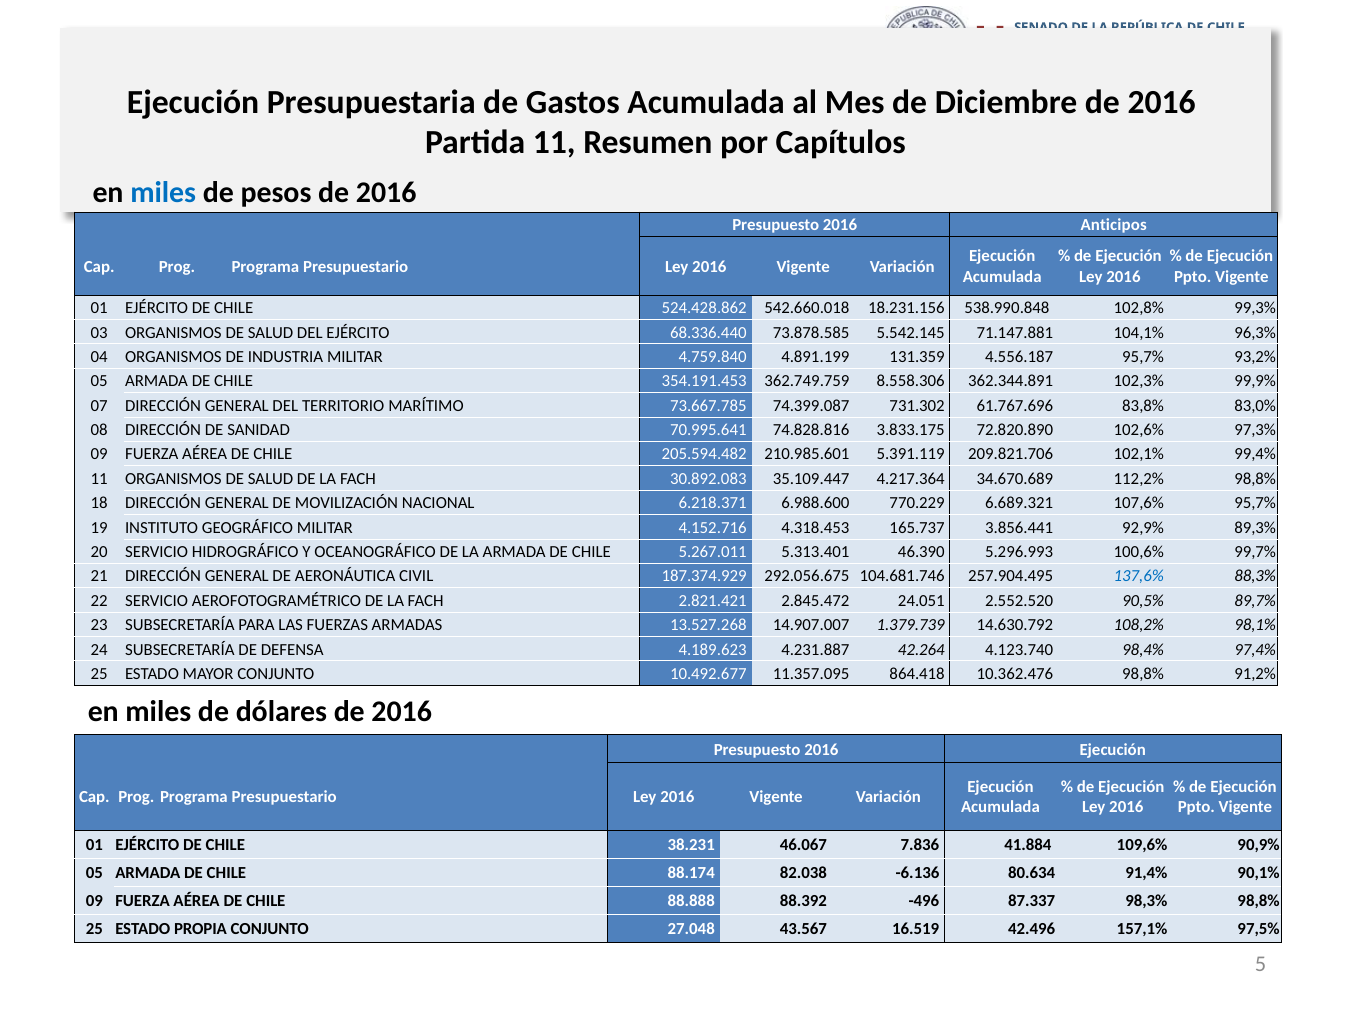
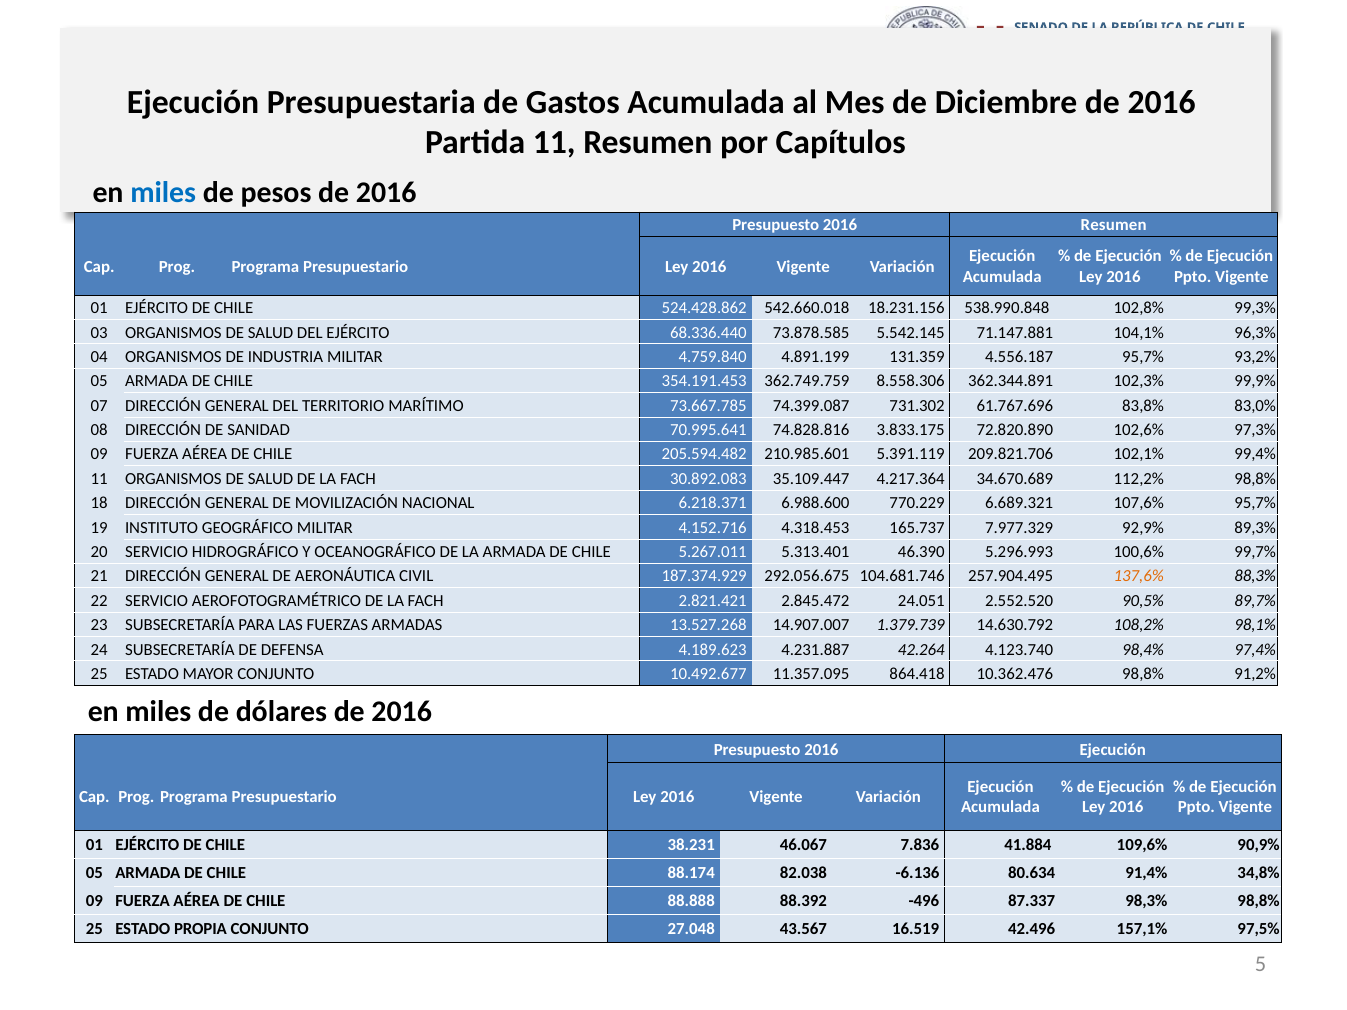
2016 Anticipos: Anticipos -> Resumen (1114, 225)
3.856.441: 3.856.441 -> 7.977.329 (1019, 528)
137,6% colour: blue -> orange (1139, 577)
90,1%: 90,1% -> 34,8% (1259, 873)
